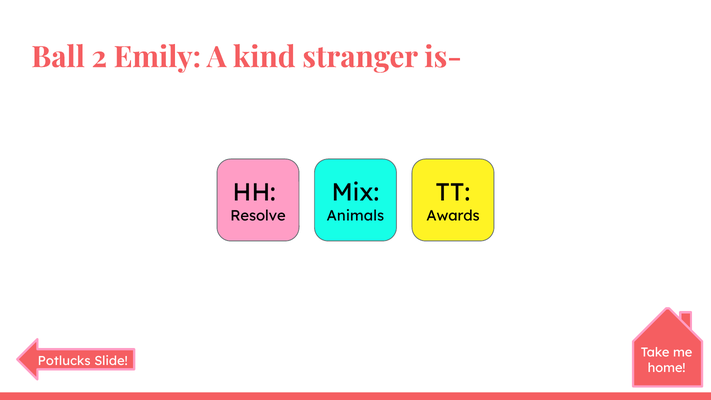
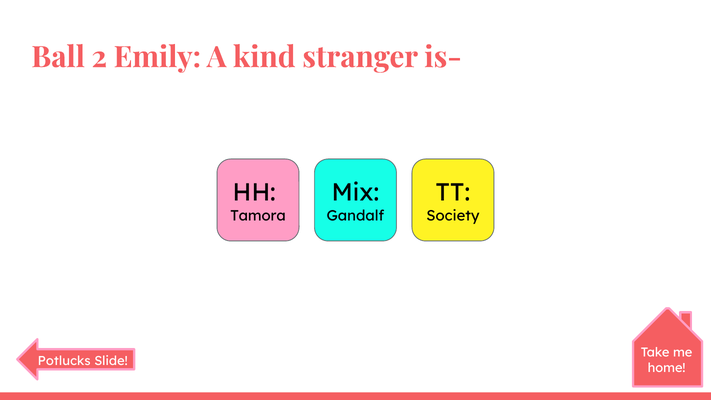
Resolve: Resolve -> Tamora (258, 216)
Animals: Animals -> Gandalf (355, 216)
Awards: Awards -> Society (453, 216)
